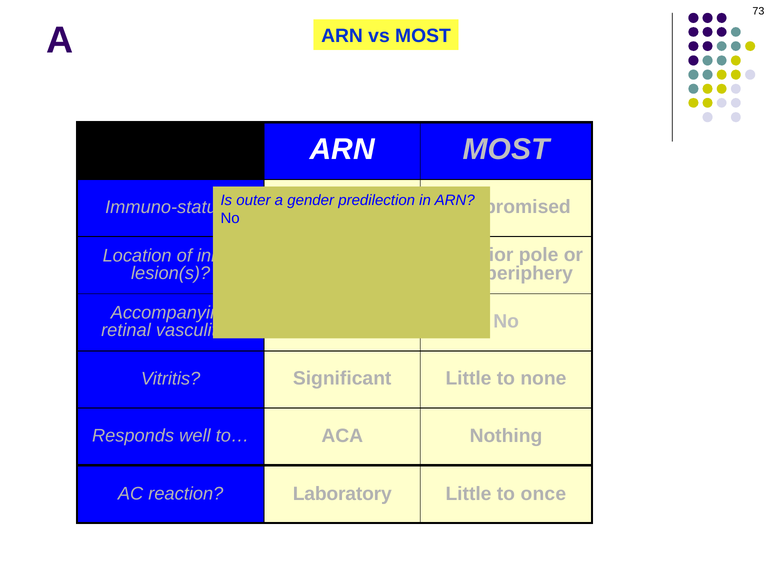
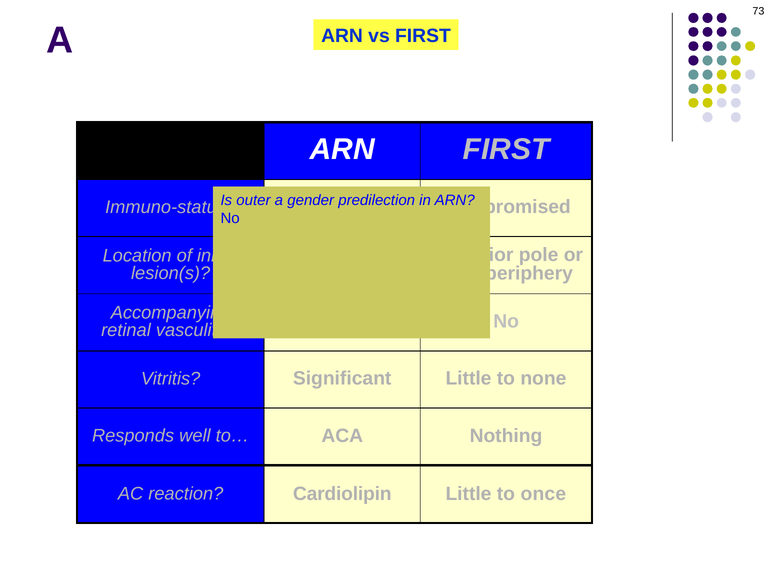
vs MOST: MOST -> FIRST (423, 36)
ARN MOST: MOST -> FIRST (506, 149)
Laboratory: Laboratory -> Cardiolipin (342, 494)
